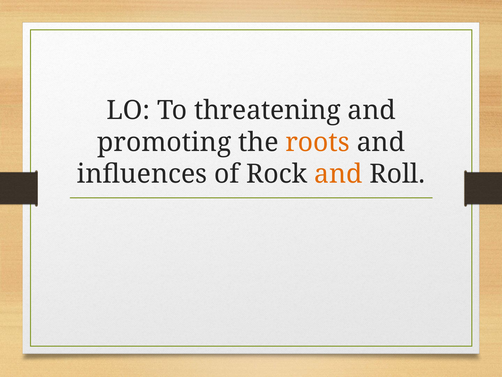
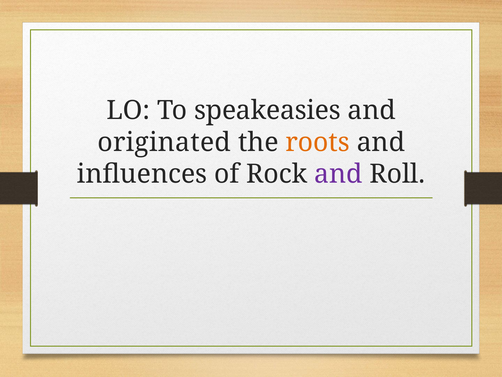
threatening: threatening -> speakeasies (267, 110)
promoting: promoting -> originated (164, 142)
and colour: orange -> purple (338, 174)
